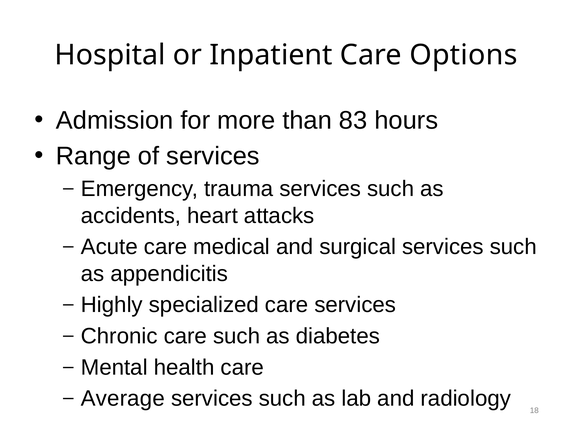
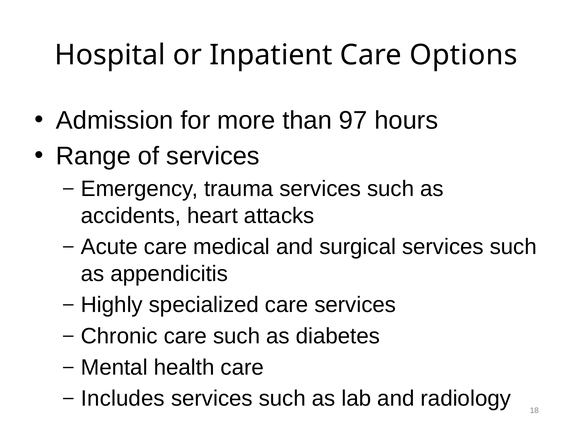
83: 83 -> 97 (353, 120)
Average: Average -> Includes (123, 398)
